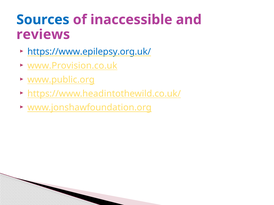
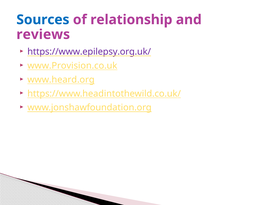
inaccessible: inaccessible -> relationship (131, 20)
https://www.epilepsy.org.uk/ colour: blue -> purple (89, 52)
www.public.org: www.public.org -> www.heard.org (61, 80)
